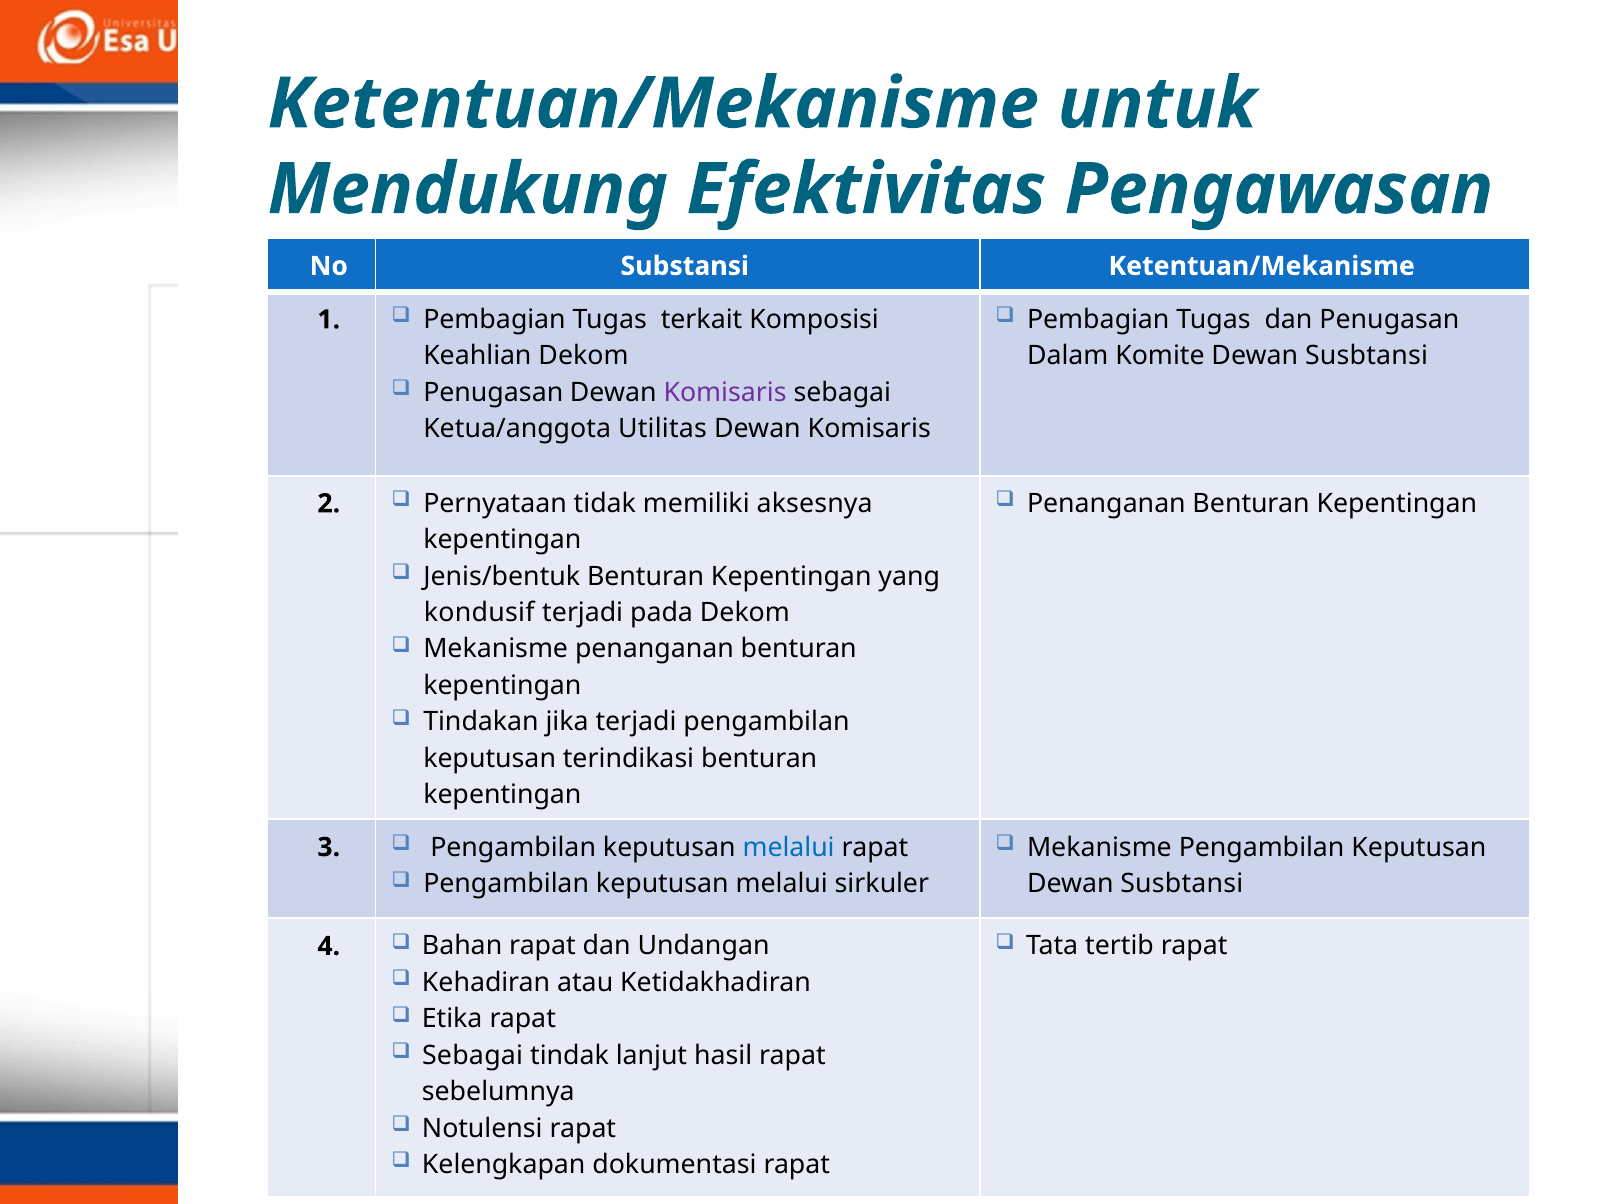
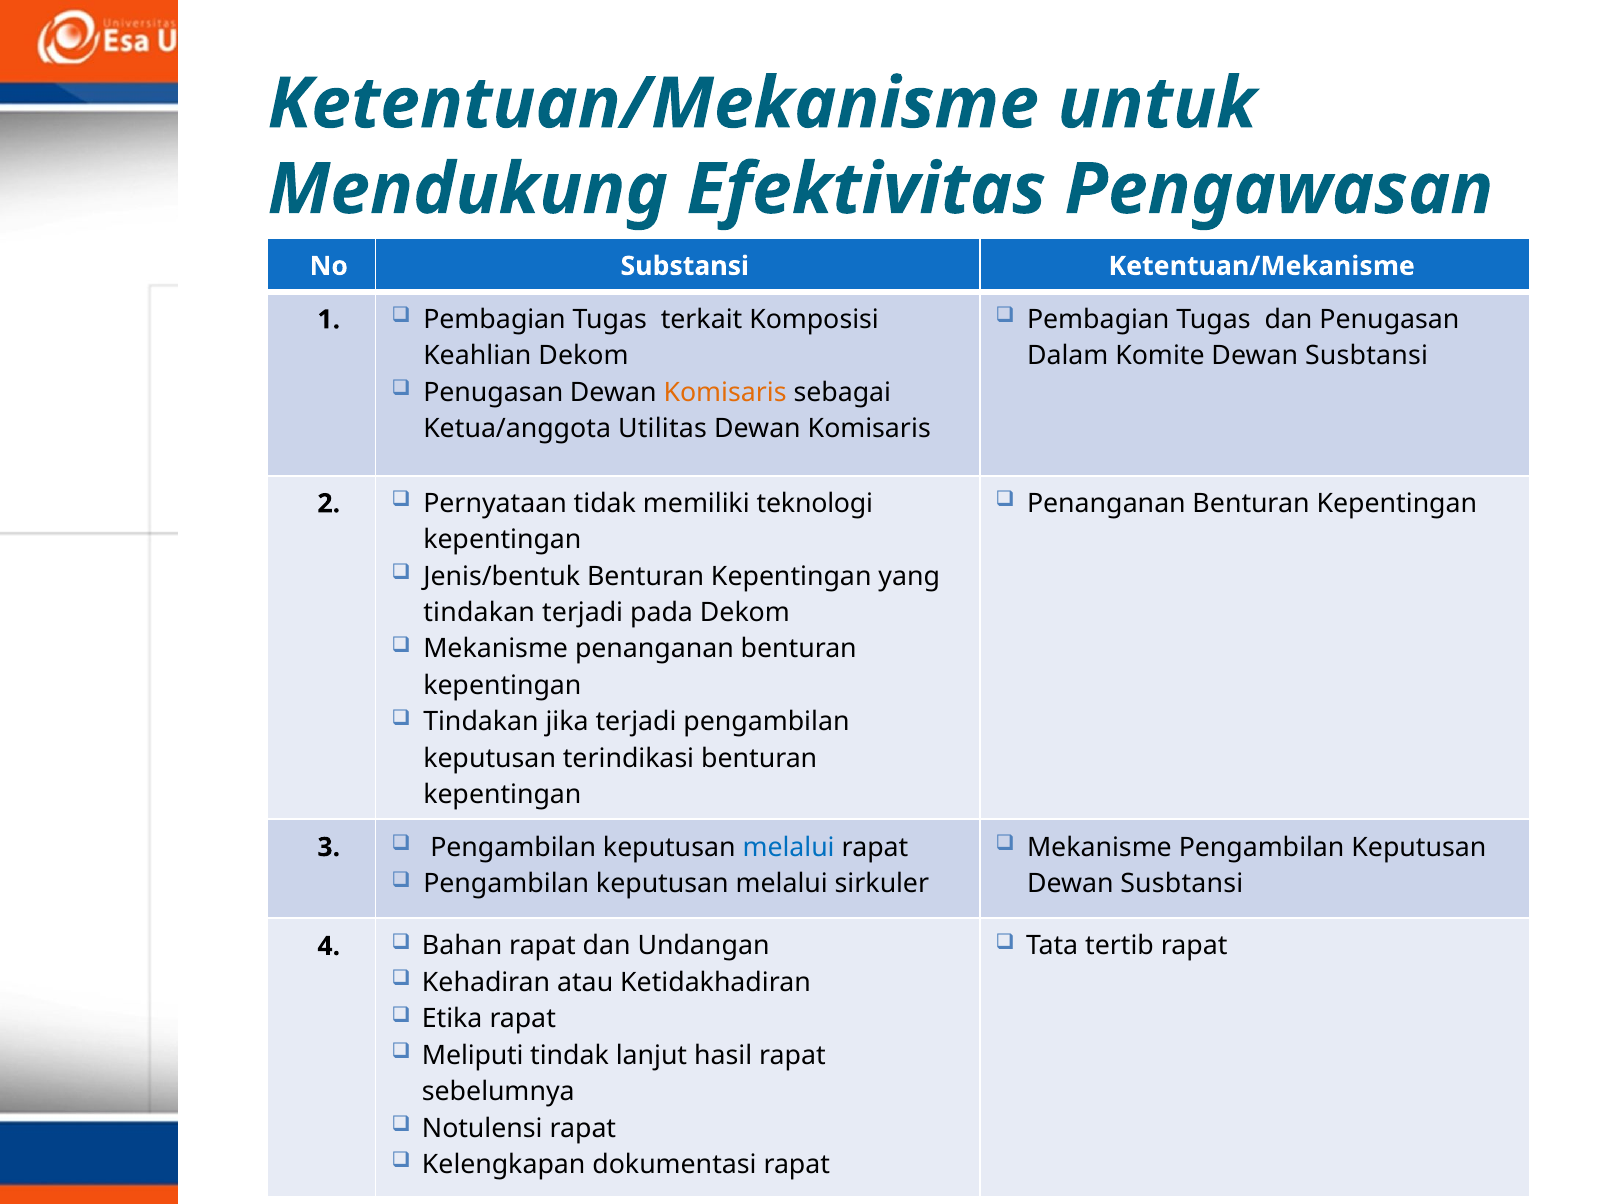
Komisaris colour: purple -> orange (725, 392)
aksesnya: aksesnya -> teknologi (815, 503)
kondusif: kondusif -> tindakan (479, 613)
Sebagai: Sebagai -> Meliputi (473, 1055)
